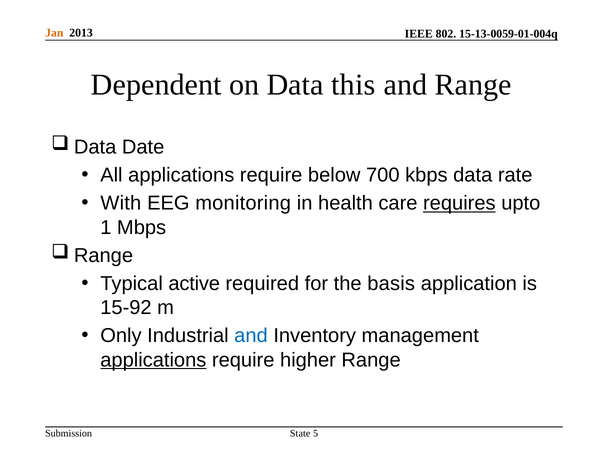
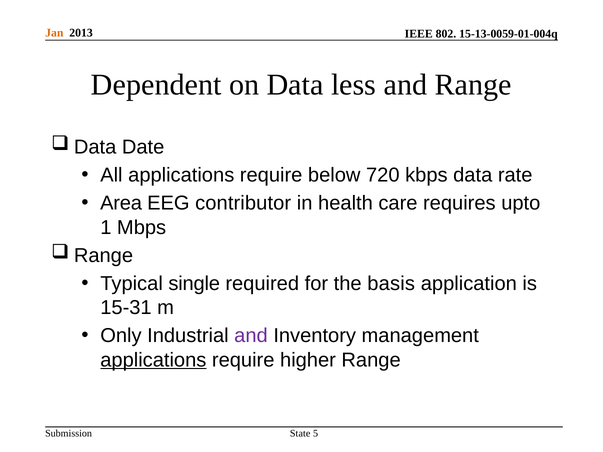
this: this -> less (354, 85)
700: 700 -> 720 (383, 175)
With: With -> Area (121, 203)
monitoring: monitoring -> contributor (243, 203)
requires underline: present -> none (459, 203)
active: active -> single (194, 284)
15-92: 15-92 -> 15-31 (126, 308)
and colour: blue -> purple (251, 336)
